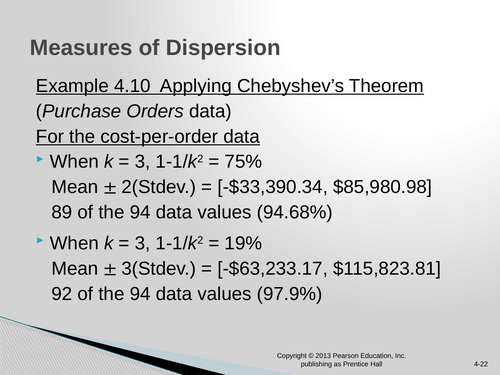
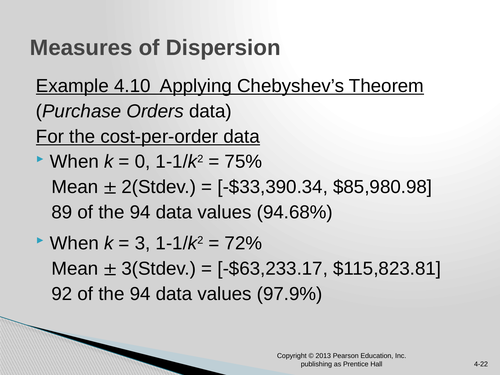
3: 3 -> 0 (143, 162)
19%: 19% -> 72% (243, 243)
